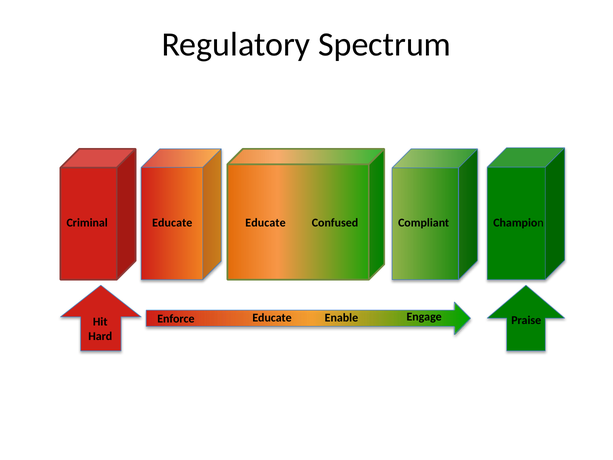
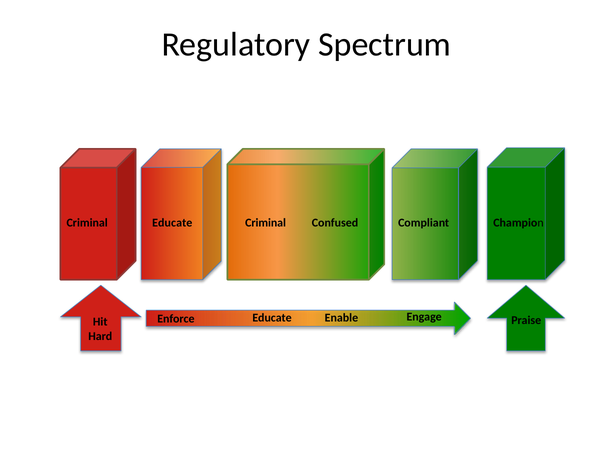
Criminal Educate: Educate -> Criminal (266, 223)
